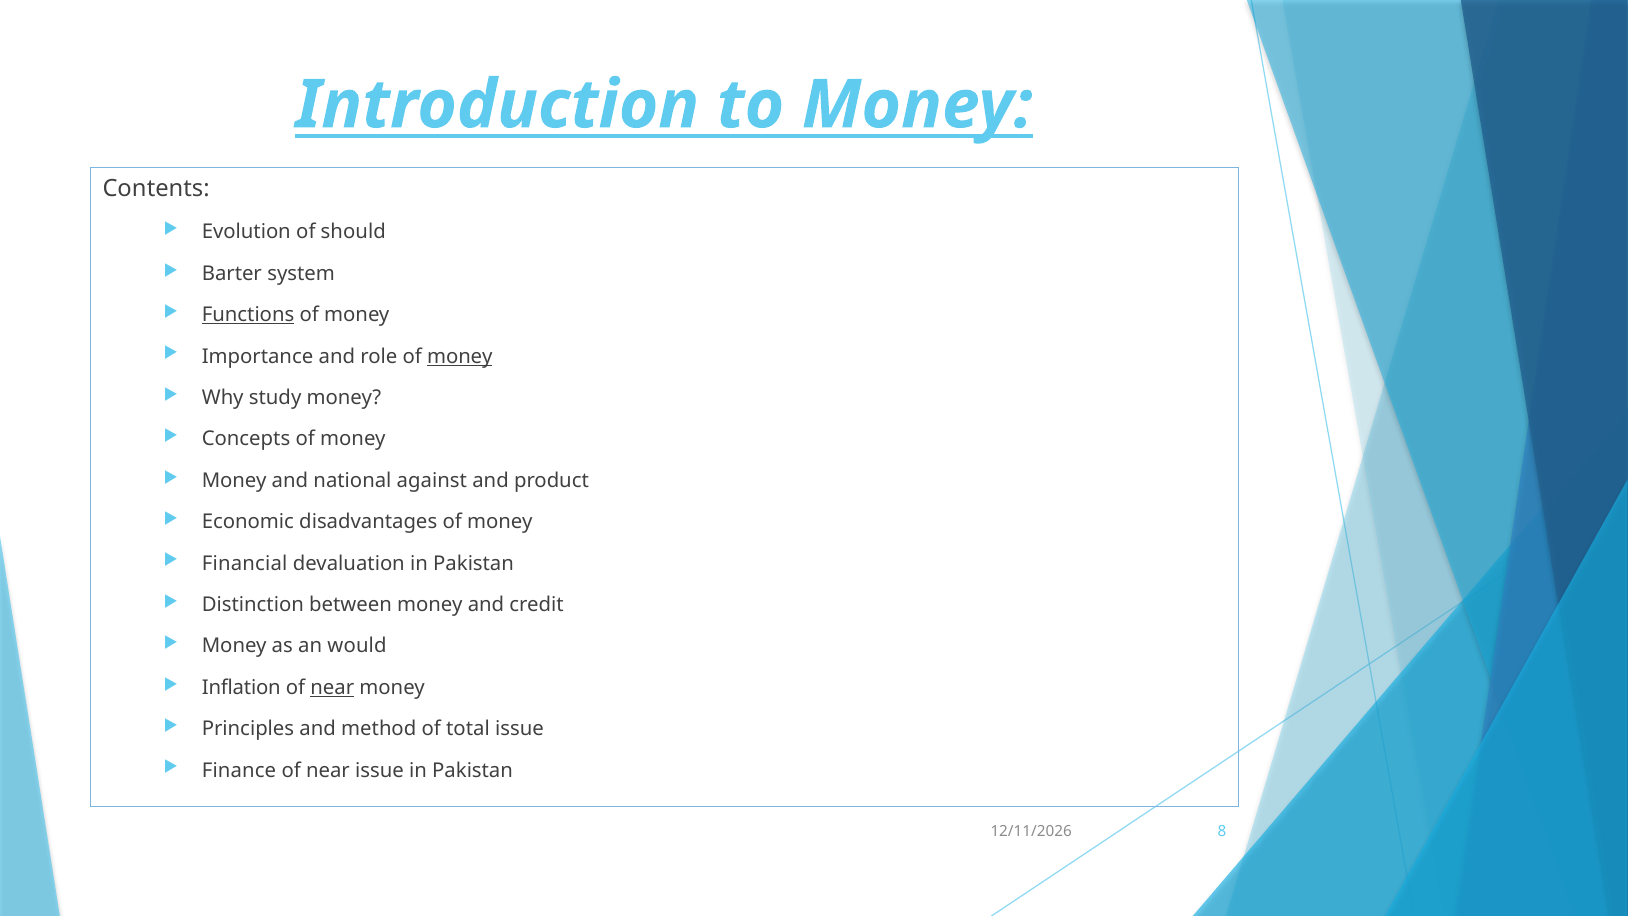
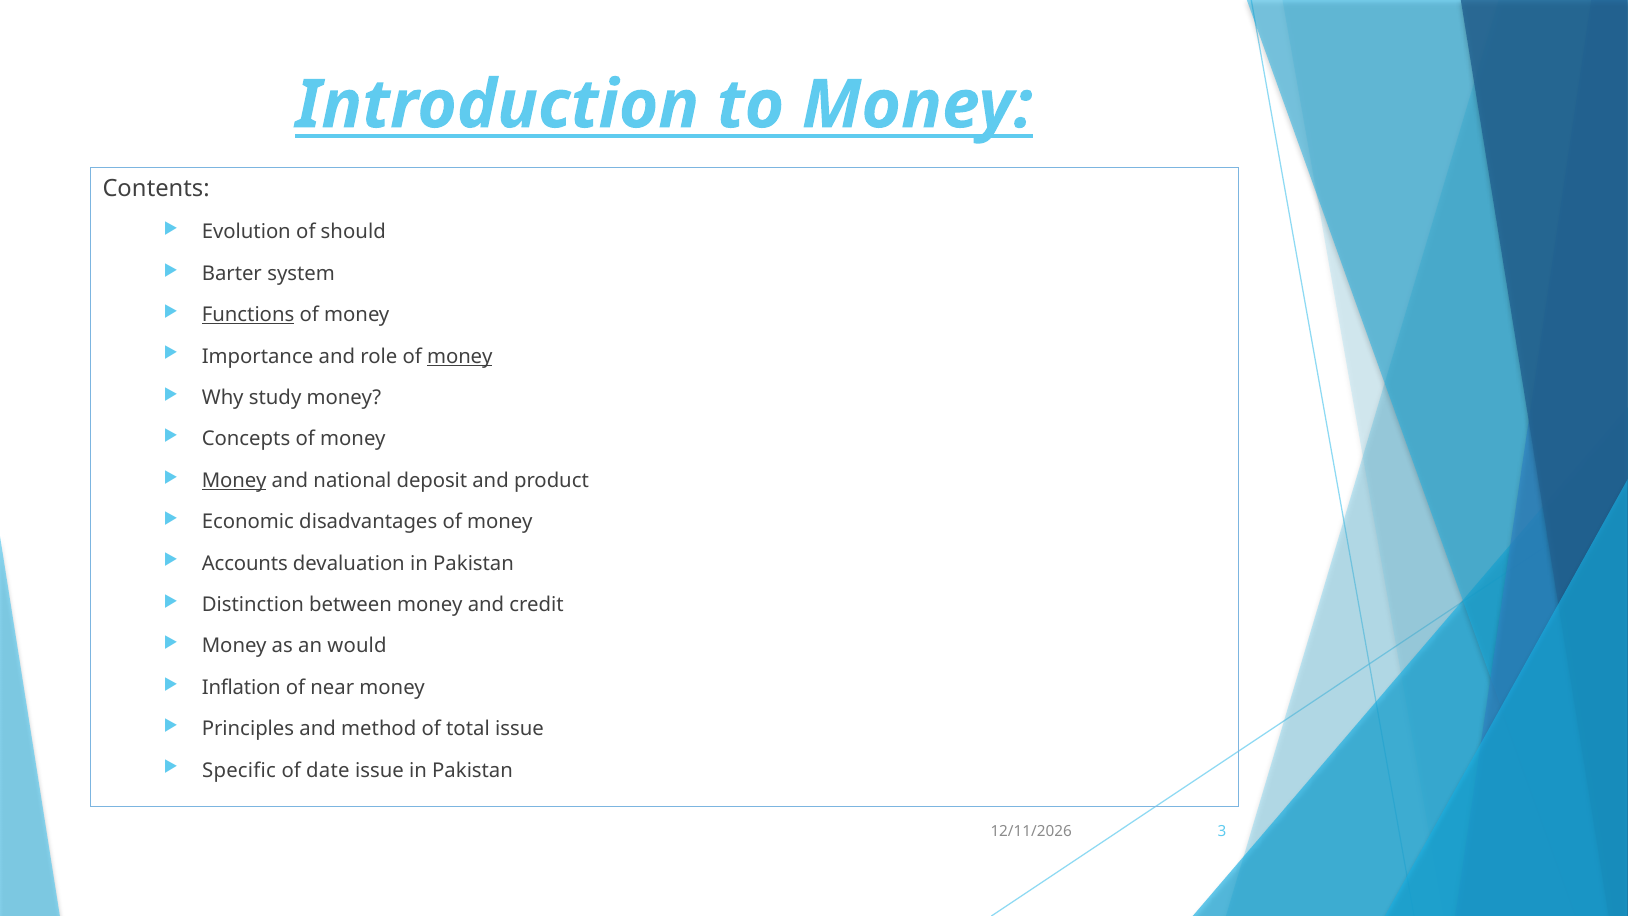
Money underline: none -> present (234, 481)
against: against -> deposit (432, 481)
Financial: Financial -> Accounts (245, 563)
near underline: present -> none (332, 687)
Finance: Finance -> Specific (239, 770)
near: near -> date (328, 770)
8: 8 -> 3 (1222, 831)
